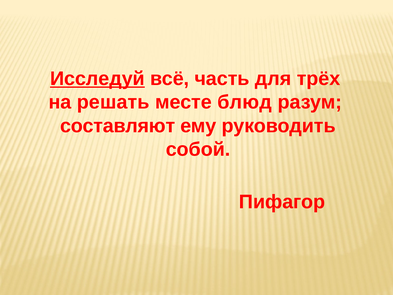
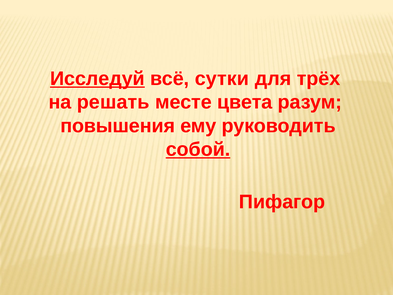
часть: часть -> сутки (222, 79)
блюд: блюд -> цвета (245, 102)
составляют: составляют -> повышения (118, 126)
собой underline: none -> present (198, 149)
